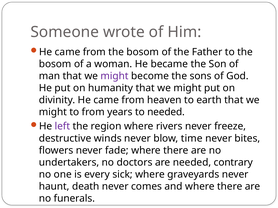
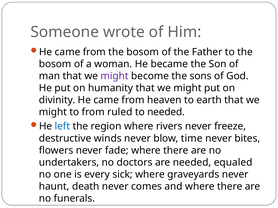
years: years -> ruled (120, 112)
left colour: purple -> blue (62, 127)
contrary: contrary -> equaled (233, 163)
